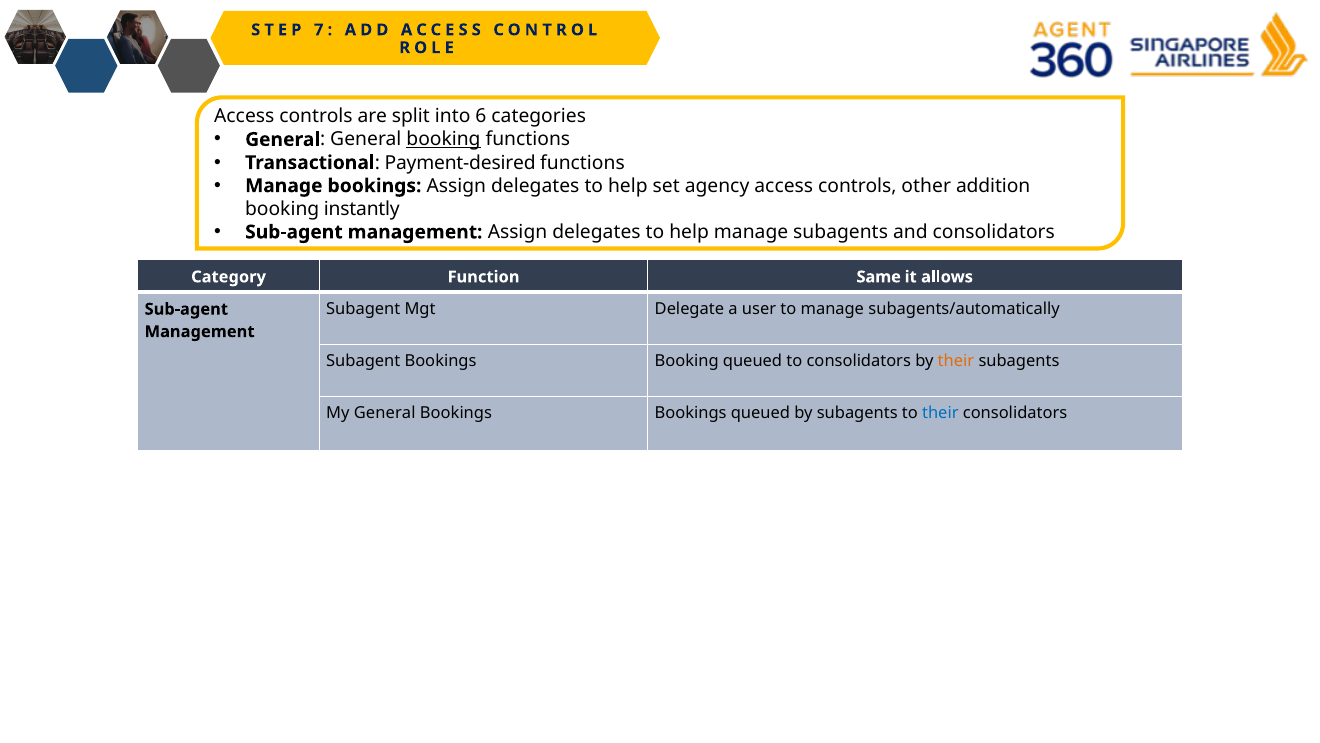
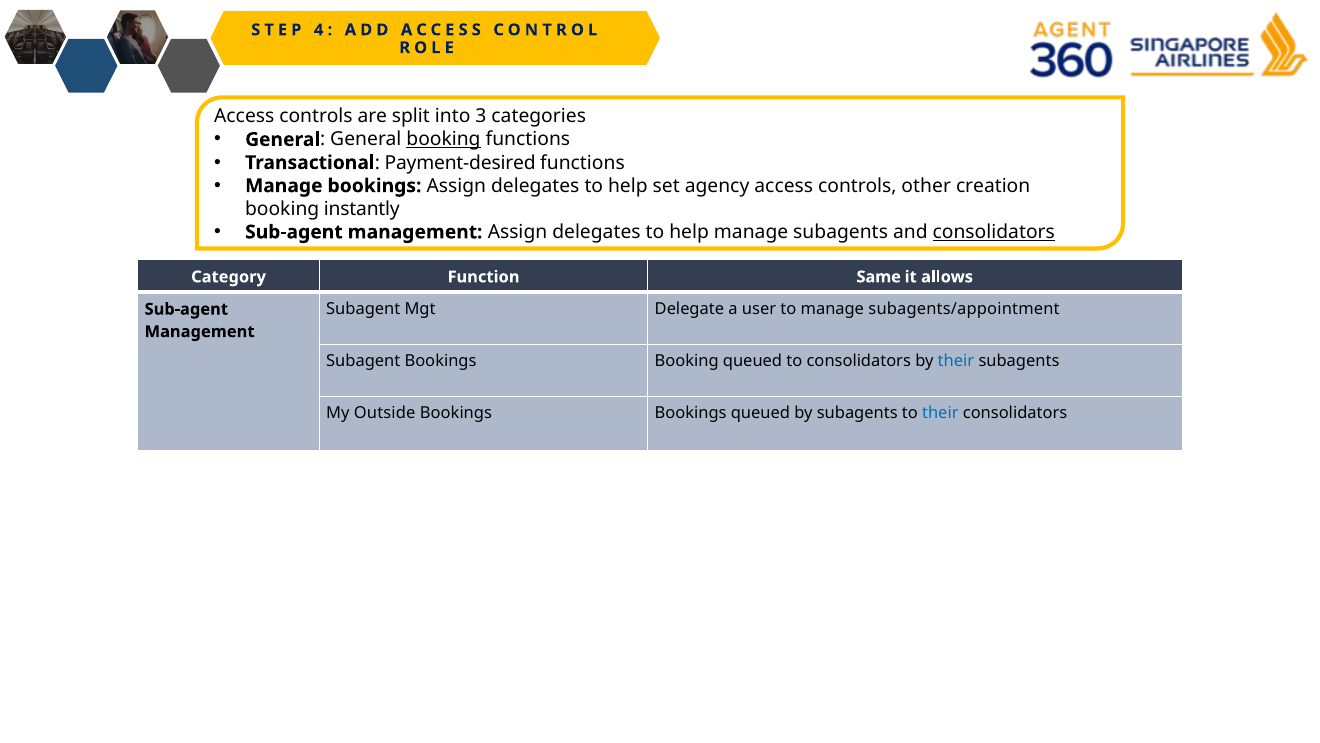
7: 7 -> 4 (319, 30)
6: 6 -> 3 (481, 116)
addition: addition -> creation (993, 186)
consolidators underline: none -> present (994, 232)
subagents/automatically: subagents/automatically -> subagents/appointment (964, 309)
their colour: orange -> blue (956, 361)
My General: General -> Outside (385, 413)
